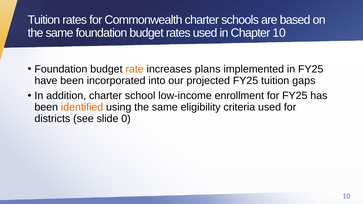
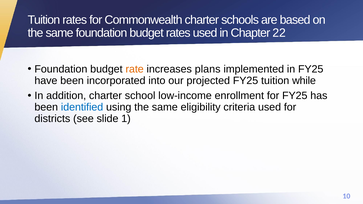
Chapter 10: 10 -> 22 (279, 33)
gaps: gaps -> while (304, 81)
identified colour: orange -> blue (82, 107)
0: 0 -> 1 (126, 119)
